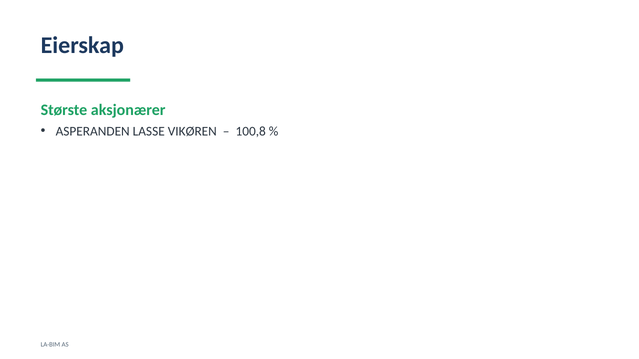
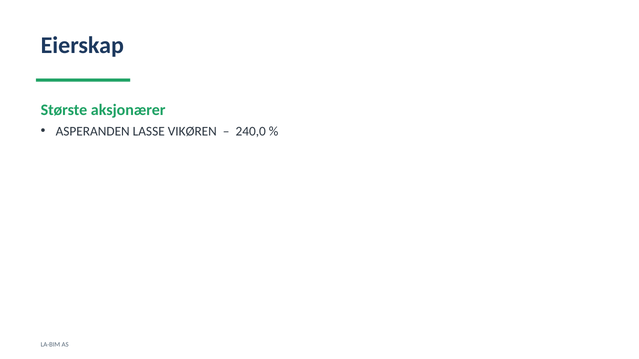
100,8: 100,8 -> 240,0 (251, 131)
